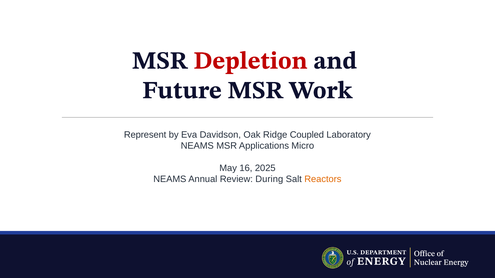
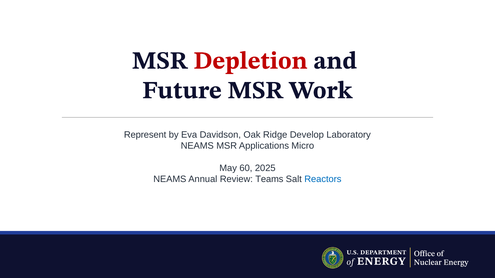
Coupled: Coupled -> Develop (307, 135)
16: 16 -> 60 (246, 168)
During: During -> Teams (269, 179)
Reactors colour: orange -> blue (323, 179)
